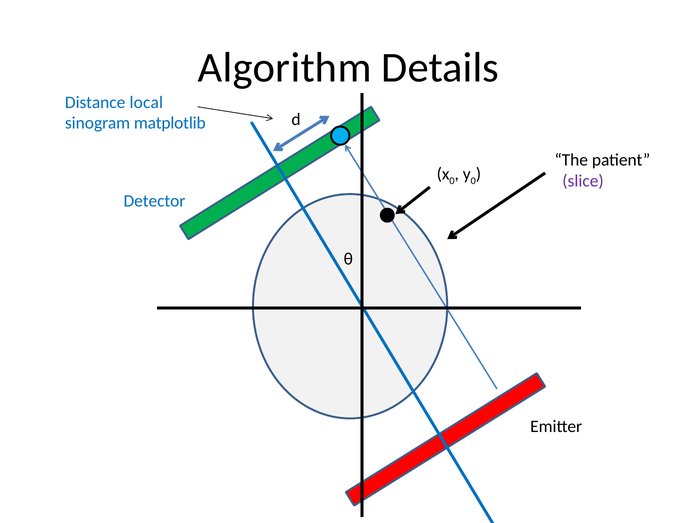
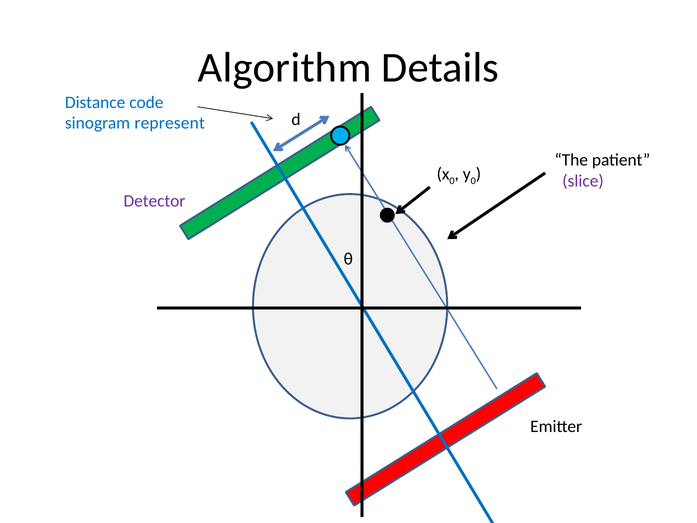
local: local -> code (146, 102)
matplotlib: matplotlib -> represent (170, 123)
Detector colour: blue -> purple (154, 201)
